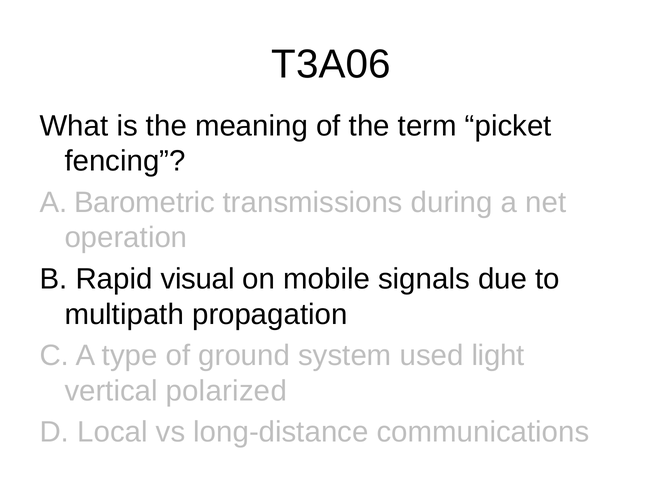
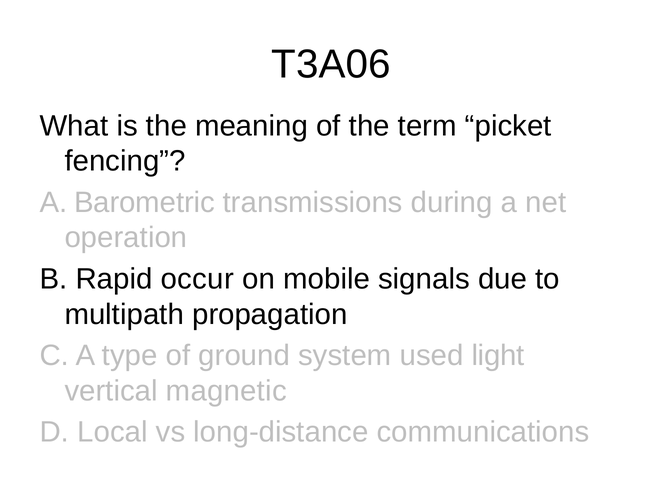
visual: visual -> occur (197, 279)
polarized: polarized -> magnetic (226, 391)
